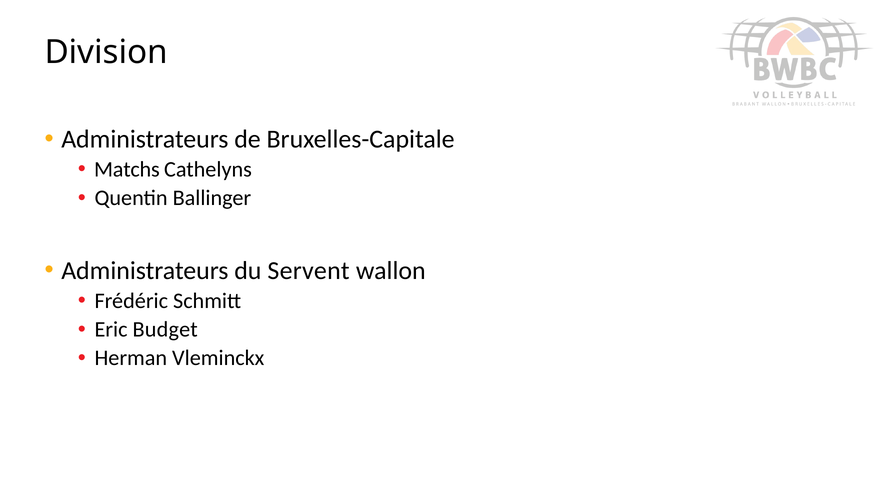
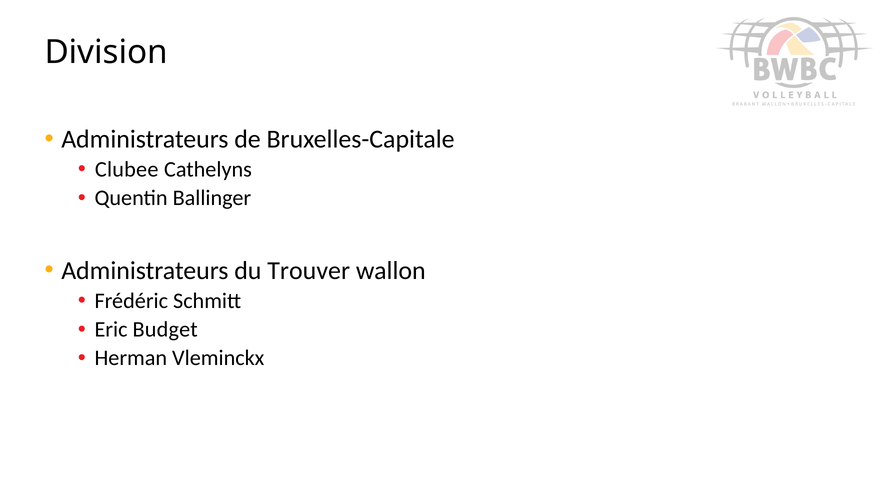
Matchs: Matchs -> Clubee (127, 170)
Servent: Servent -> Trouver (309, 271)
